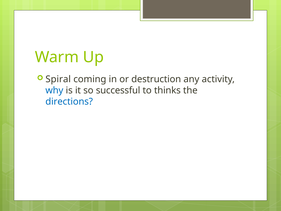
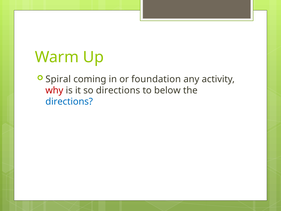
destruction: destruction -> foundation (156, 79)
why colour: blue -> red (54, 90)
so successful: successful -> directions (118, 90)
thinks: thinks -> below (167, 90)
